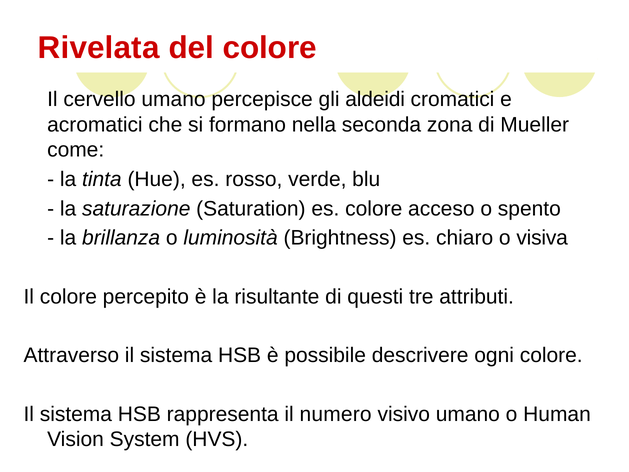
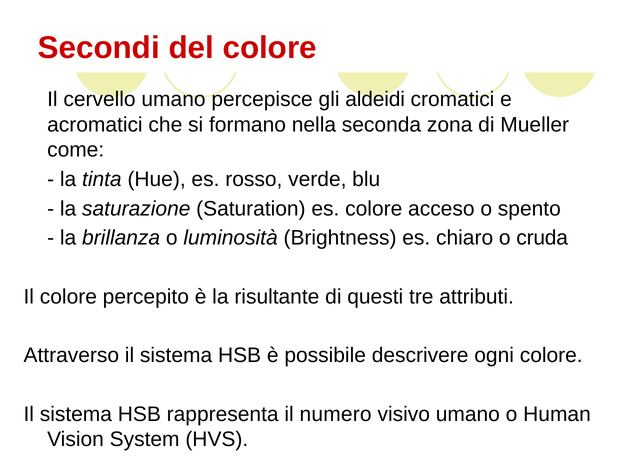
Rivelata: Rivelata -> Secondi (99, 48)
visiva: visiva -> cruda (542, 238)
